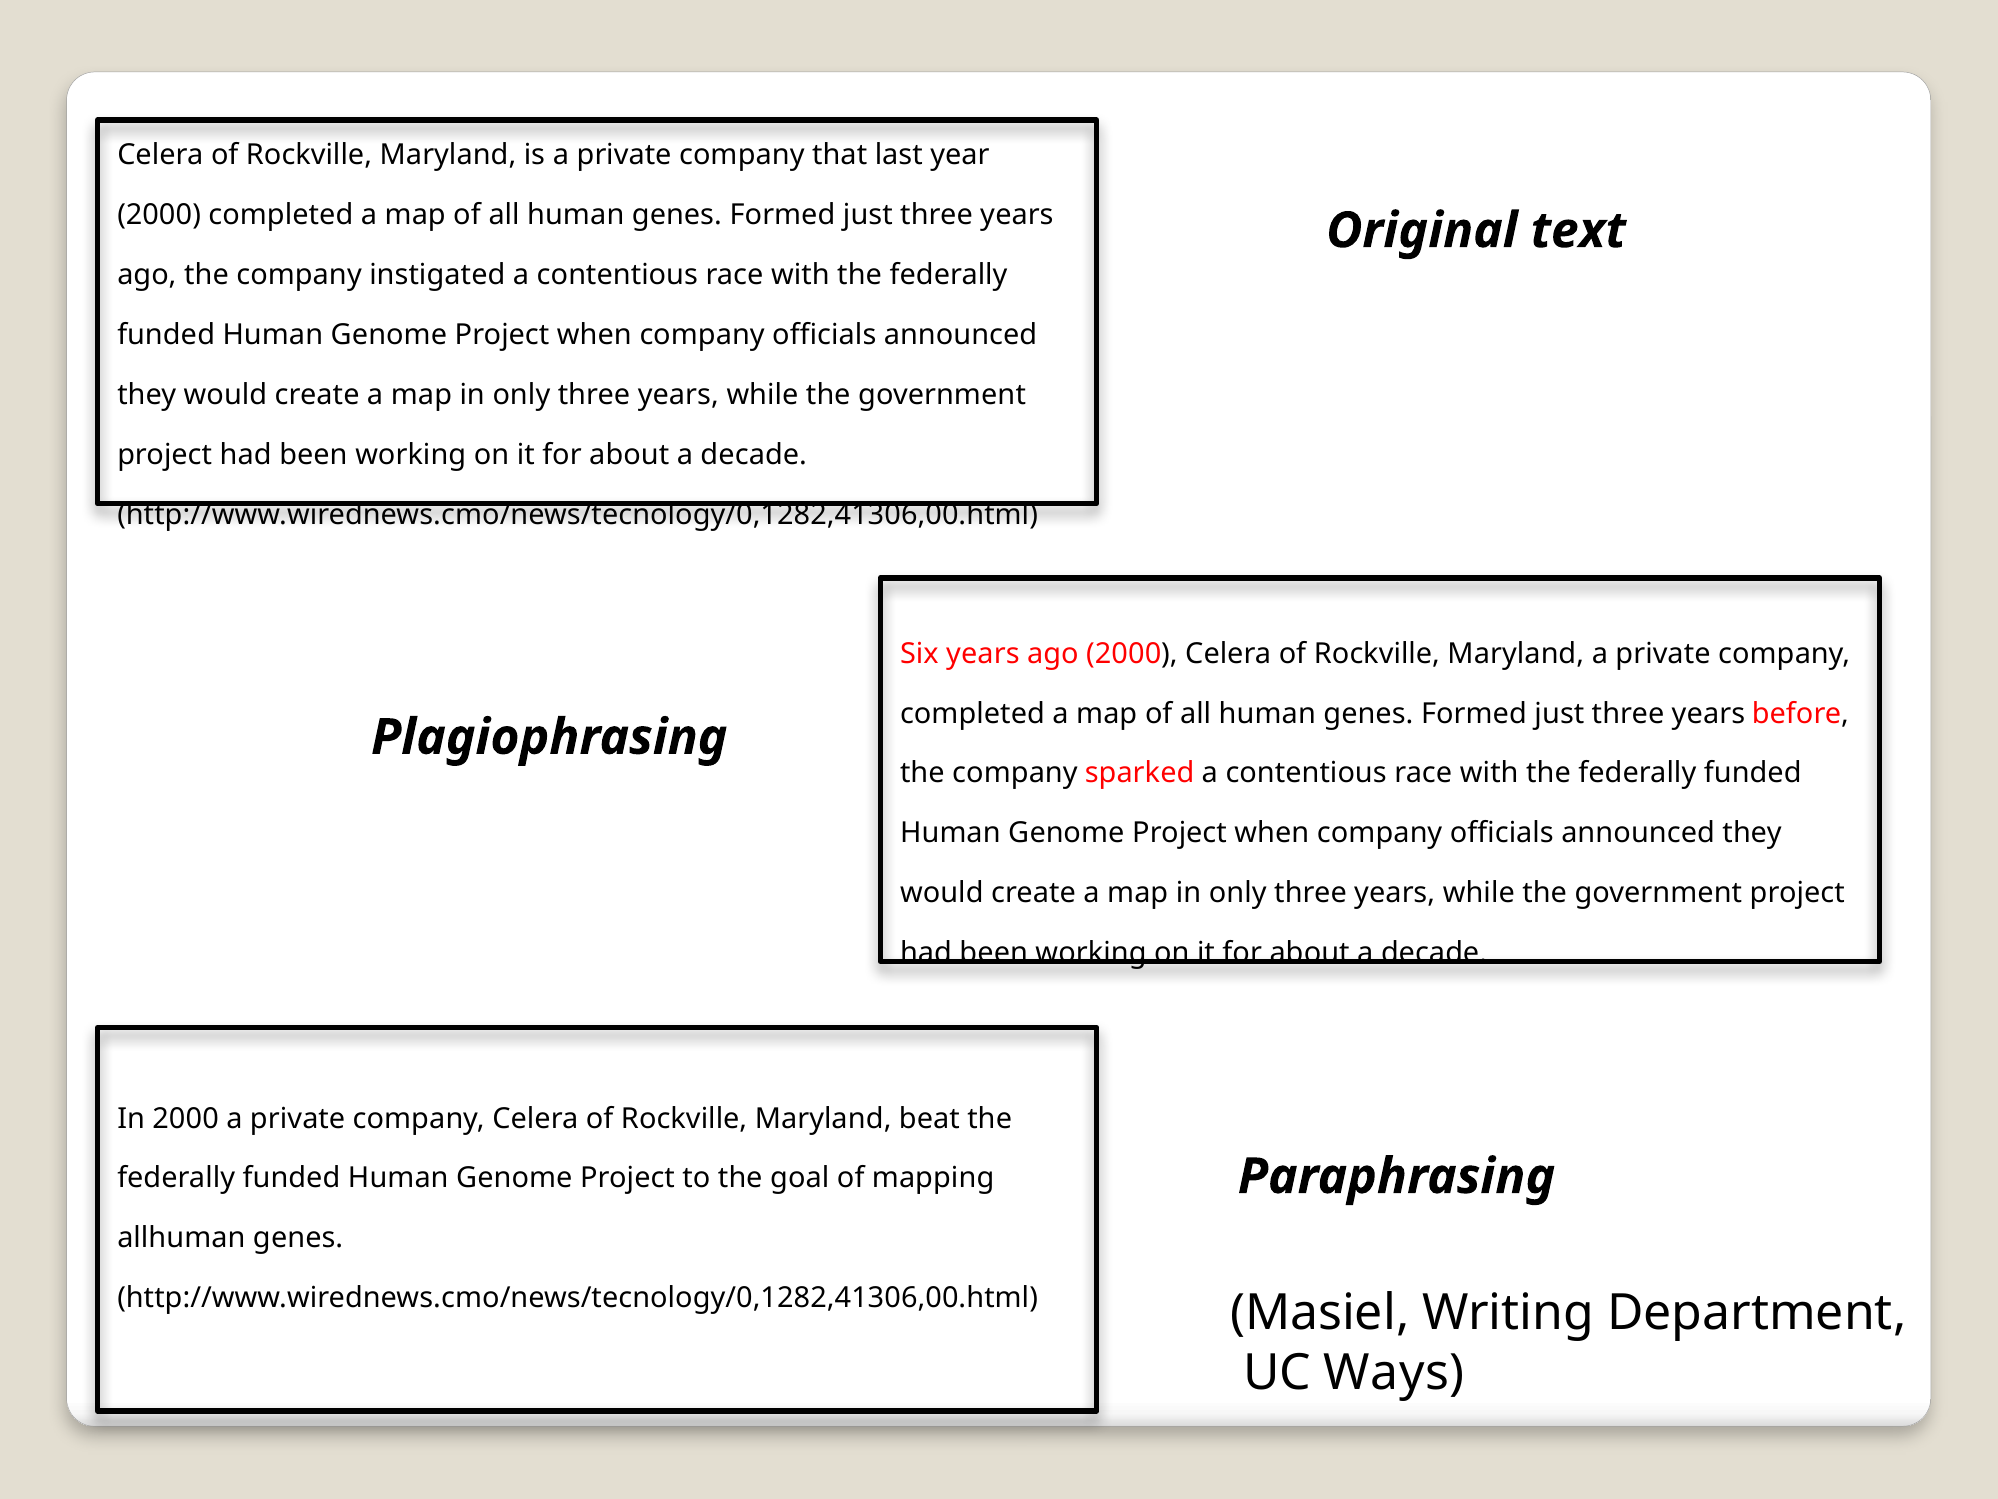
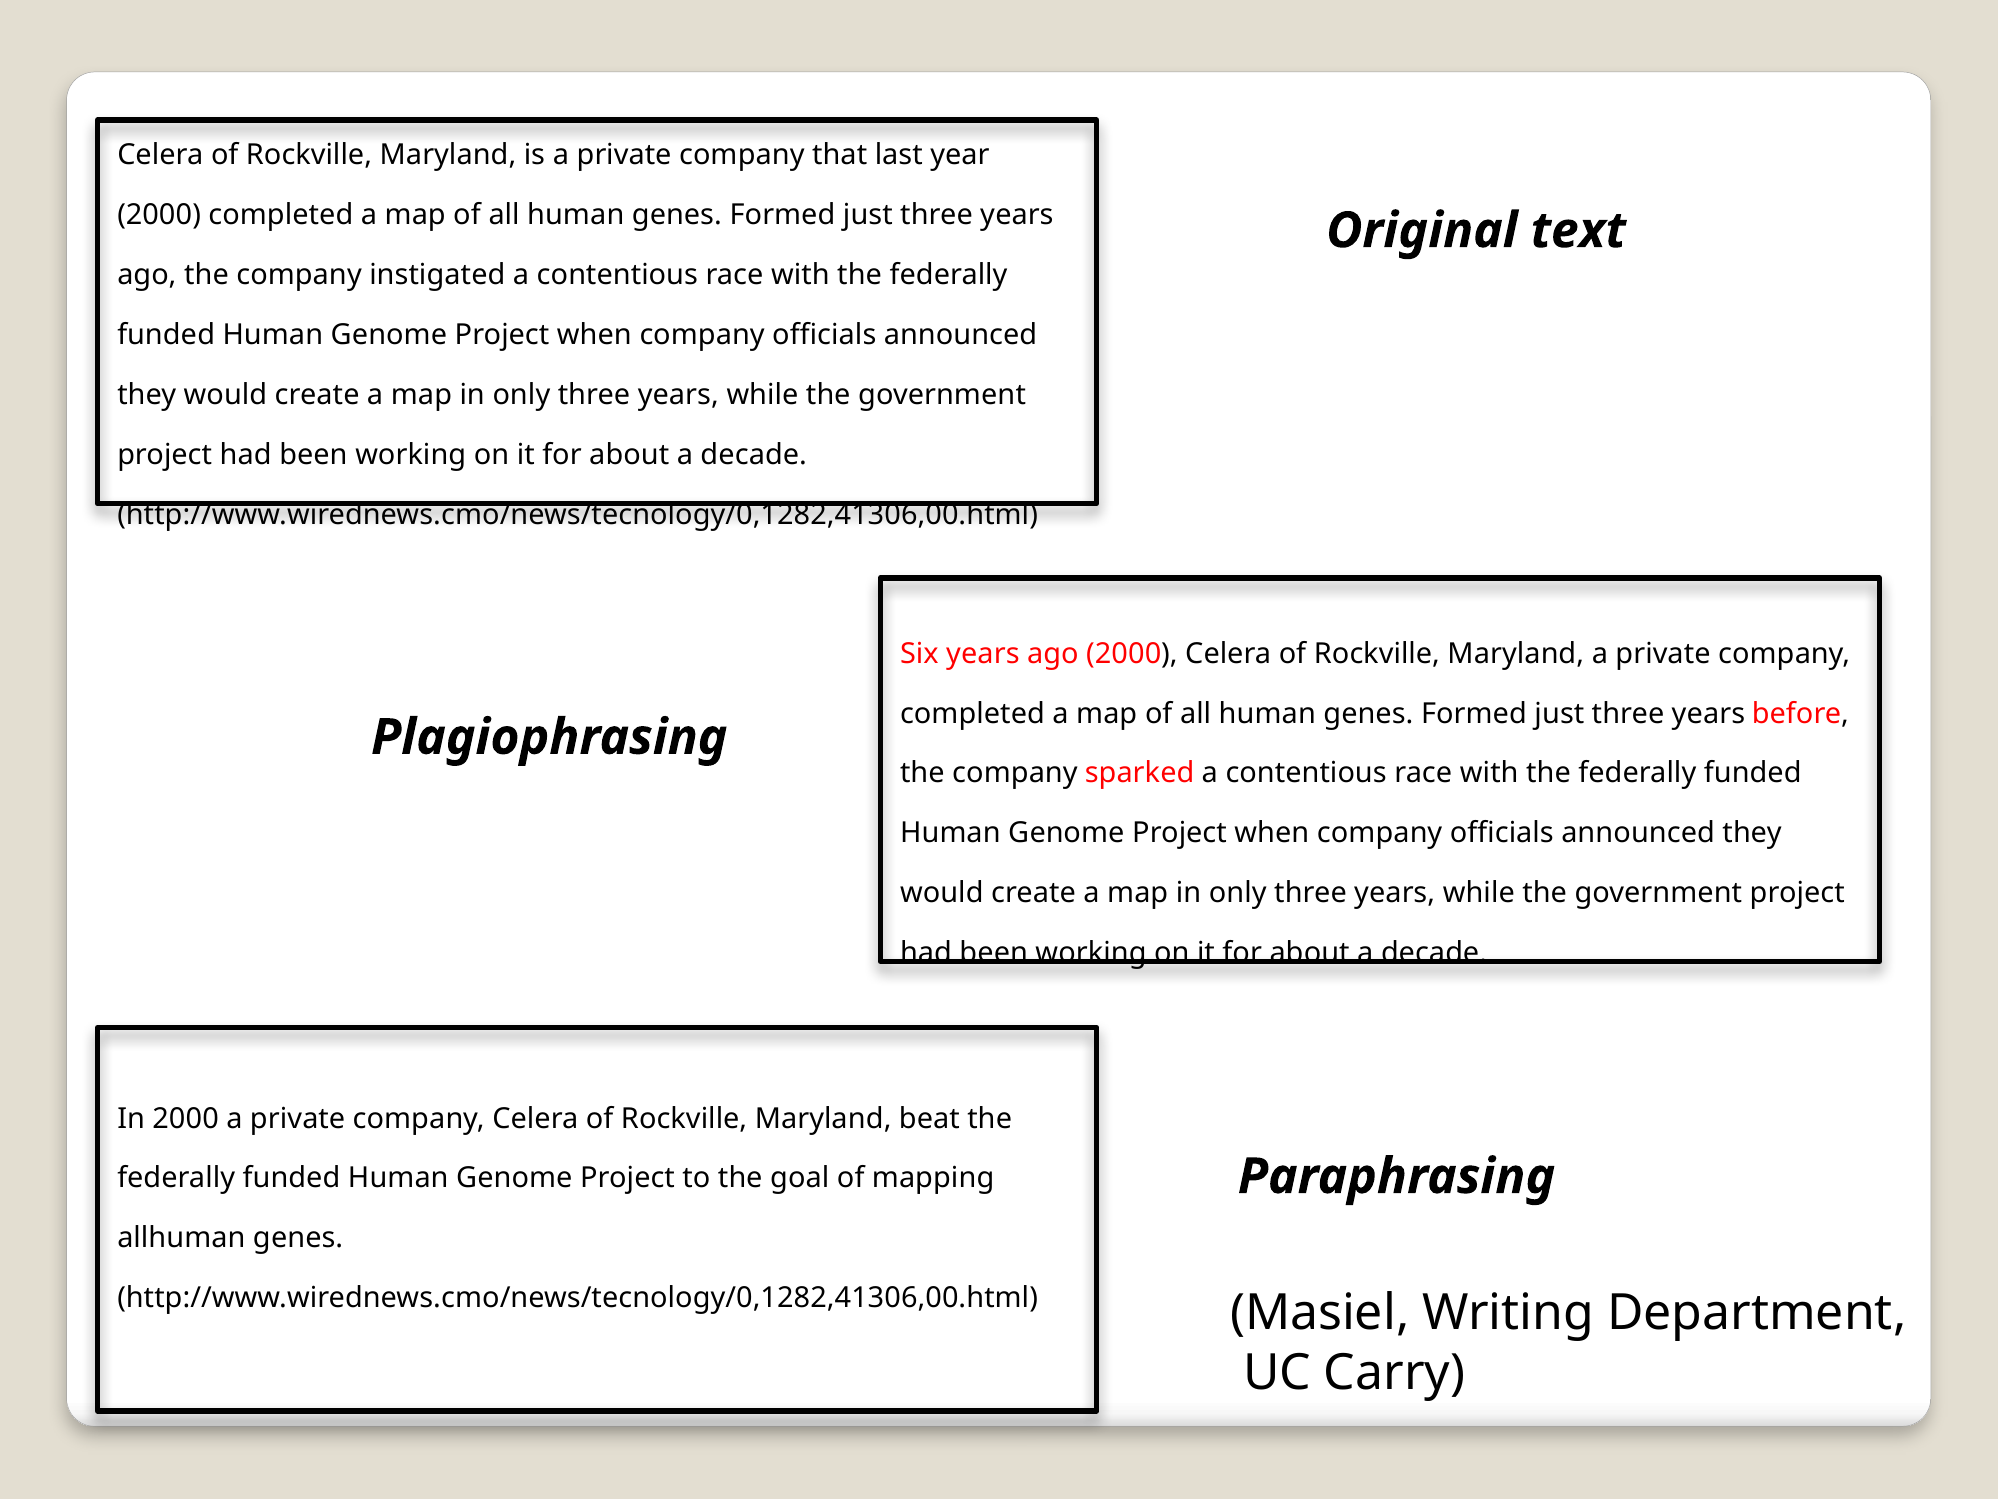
Ways: Ways -> Carry (1395, 1373)
